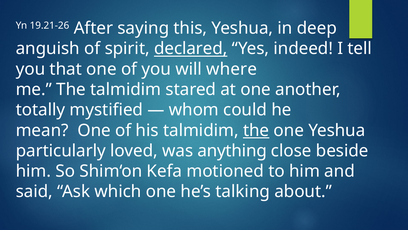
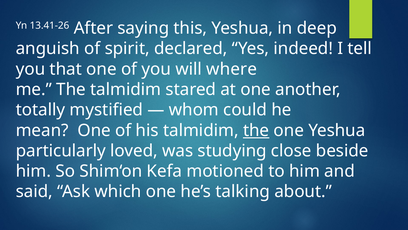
19.21-26: 19.21-26 -> 13.41-26 (49, 26)
declared underline: present -> none (191, 49)
anything: anything -> studying (232, 151)
